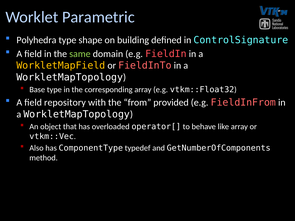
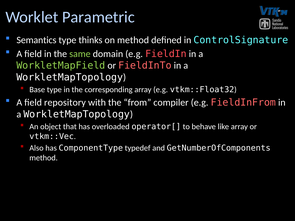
Polyhedra: Polyhedra -> Semantics (36, 40)
shape: shape -> thinks (90, 40)
on building: building -> method (133, 40)
WorkletMapField colour: yellow -> light green (61, 66)
provided: provided -> compiler (171, 103)
